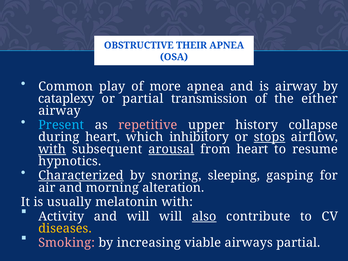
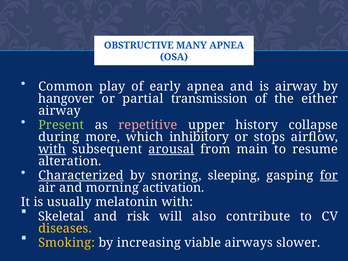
THEIR: THEIR -> MANY (191, 45)
more: more -> early (165, 87)
cataplexy: cataplexy -> hangover (66, 99)
Present colour: light blue -> light green (61, 125)
during heart: heart -> more (103, 137)
stops underline: present -> none (269, 137)
from heart: heart -> main (252, 149)
hypnotics: hypnotics -> alteration (70, 161)
for underline: none -> present (329, 176)
alteration: alteration -> activation (173, 188)
Activity: Activity -> Skeletal (61, 216)
and will: will -> risk (138, 216)
also underline: present -> none (204, 216)
Smoking colour: pink -> yellow (67, 243)
airways partial: partial -> slower (298, 243)
